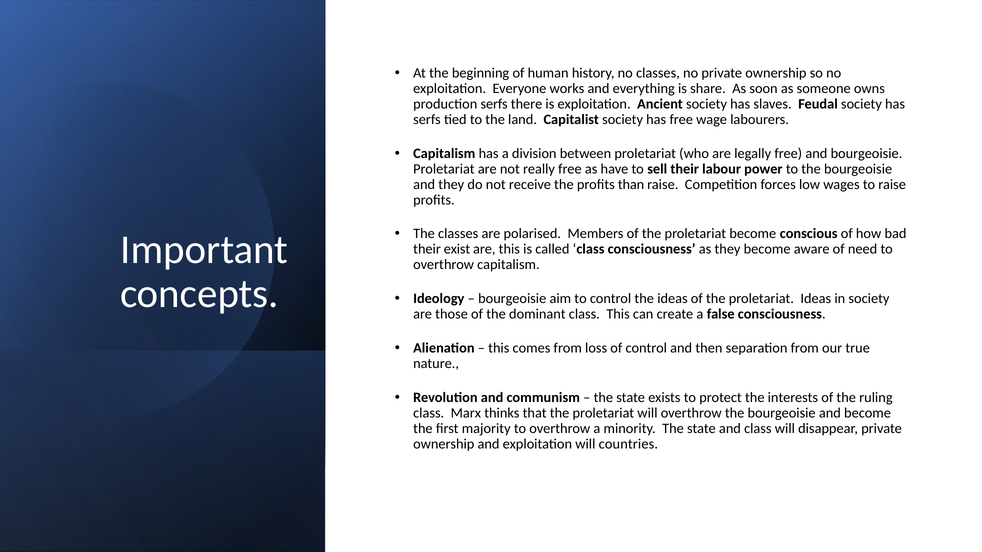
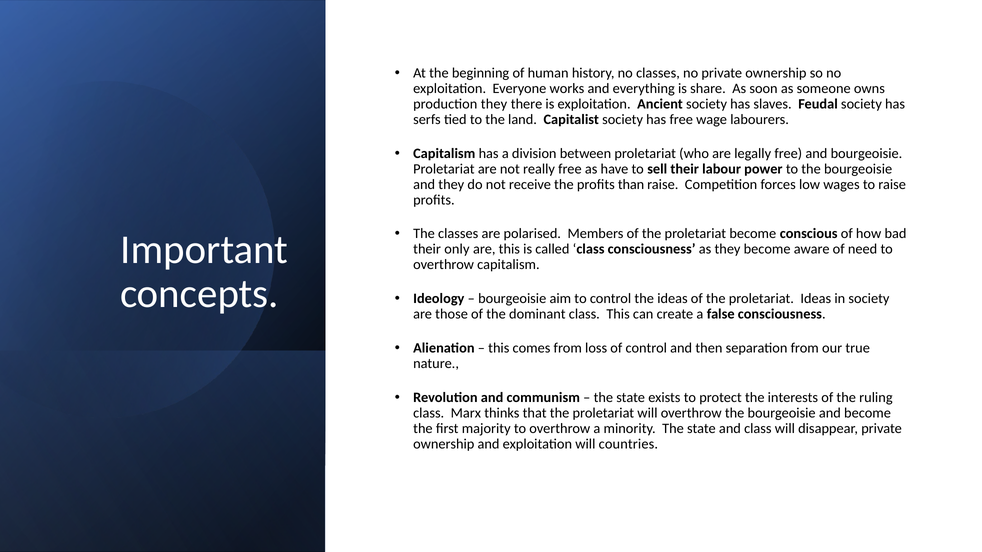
production serfs: serfs -> they (494, 104)
exist: exist -> only (457, 249)
